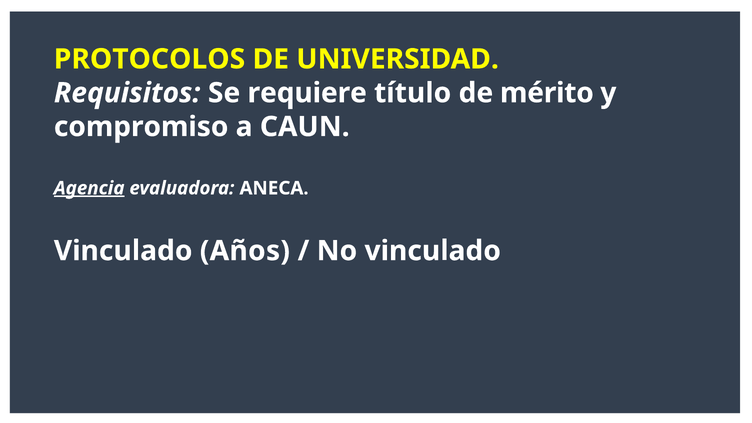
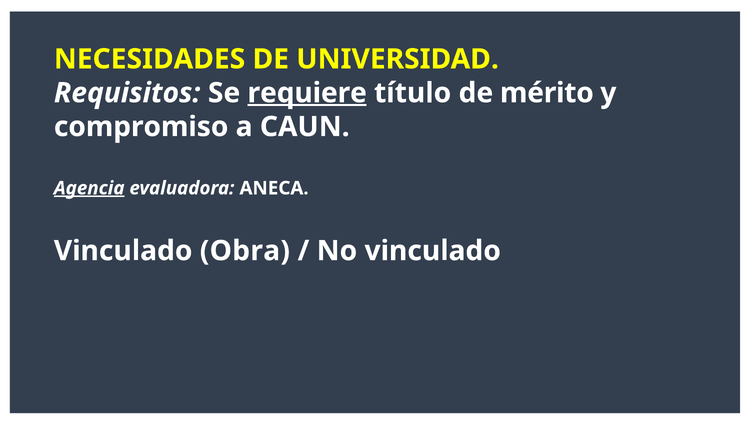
PROTOCOLOS: PROTOCOLOS -> NECESIDADES (150, 59)
requiere underline: none -> present (307, 93)
Años: Años -> Obra (245, 251)
